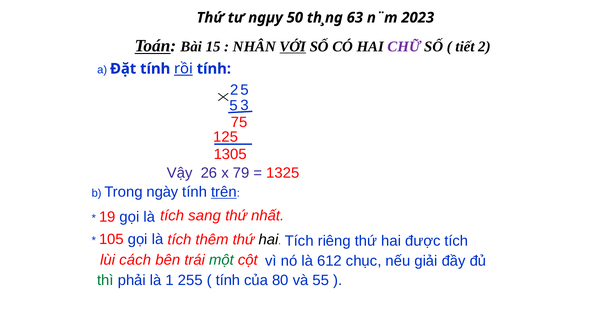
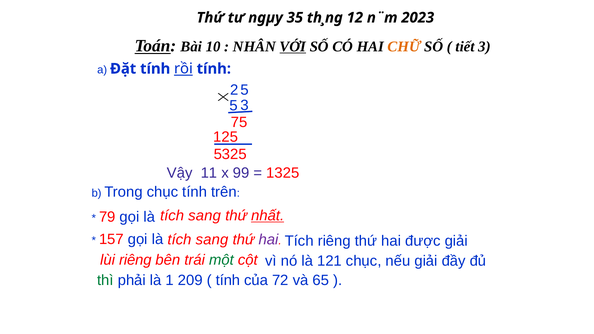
50: 50 -> 35 (295, 18)
63: 63 -> 12 (355, 18)
15: 15 -> 10 (213, 47)
CHỮ colour: purple -> orange (404, 47)
2: 2 -> 3 (484, 47)
1305: 1305 -> 5325 (230, 154)
26: 26 -> 11 (209, 173)
79: 79 -> 99 (241, 173)
Trong ngày: ngày -> chục (162, 192)
trên underline: present -> none (224, 192)
19: 19 -> 79 (107, 217)
nhất underline: none -> present (268, 216)
105: 105 -> 157 (111, 240)
thêm: thêm -> sang (212, 240)
hai colour: black -> purple (268, 240)
được tích: tích -> giải (456, 241)
lùi cách: cách -> riêng (135, 260)
612: 612 -> 121 (330, 261)
255: 255 -> 209 (190, 280)
80: 80 -> 72 (280, 280)
55: 55 -> 65 (321, 280)
